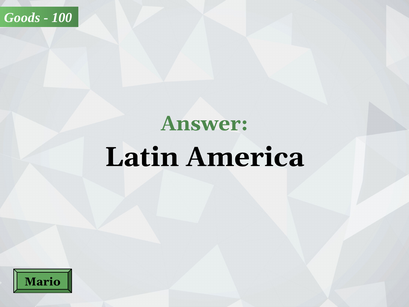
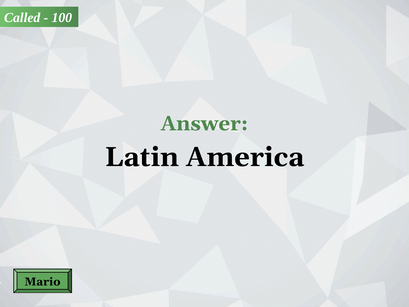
Goods: Goods -> Called (22, 18)
